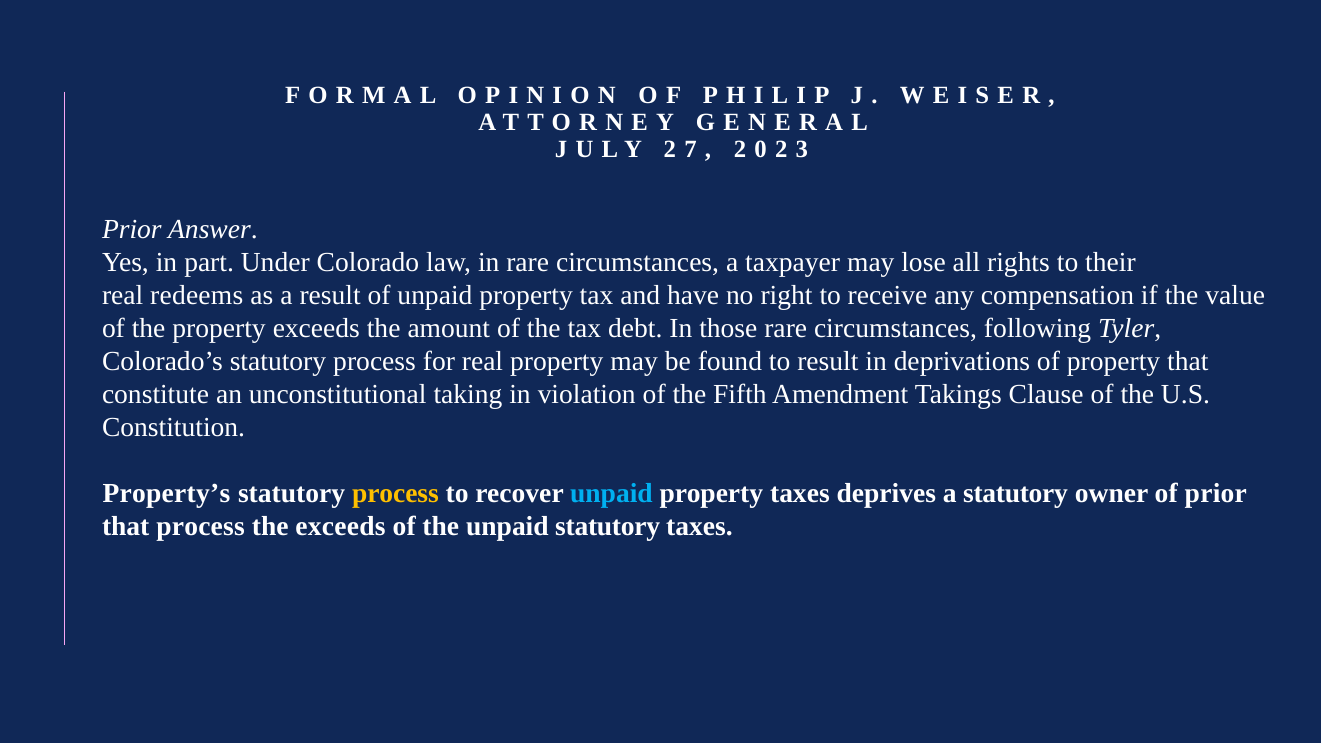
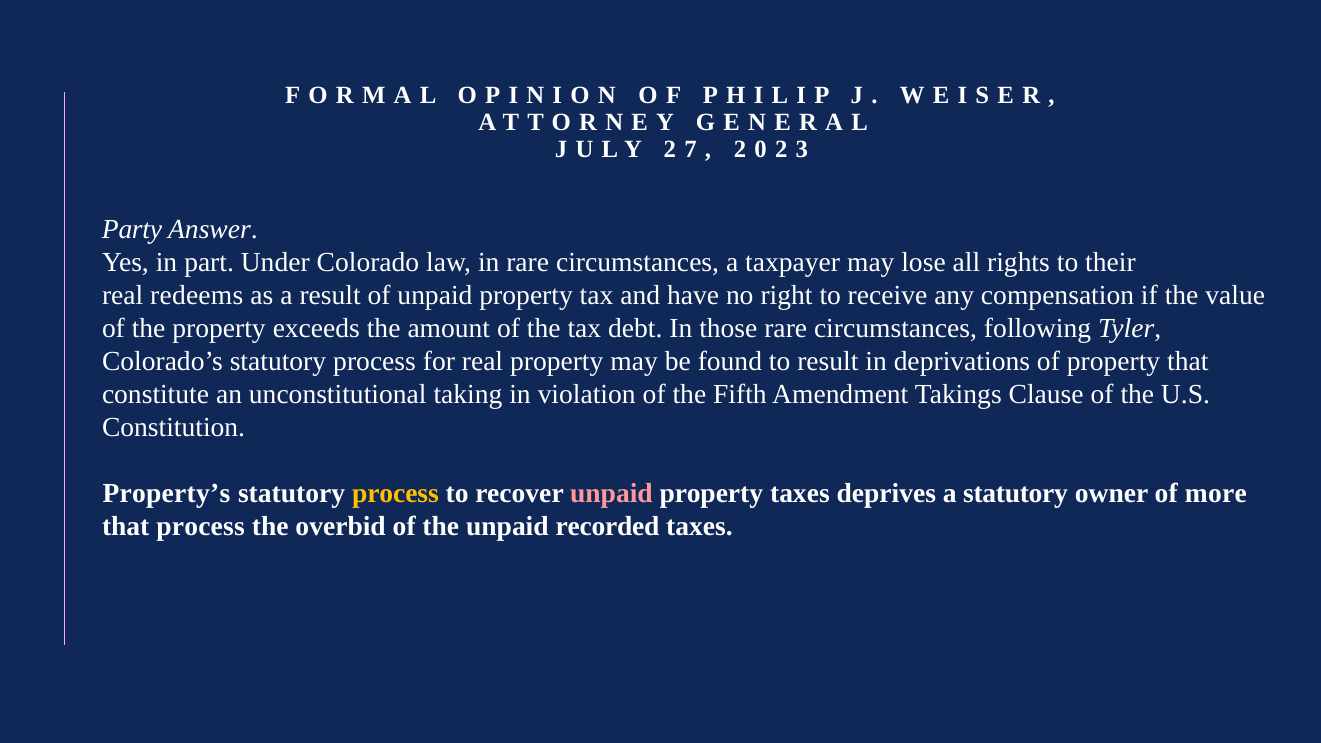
Prior: Prior -> Party (132, 229)
unpaid colour: light blue -> pink (611, 494)
of prior: prior -> more (1216, 494)
exceeds: exceeds -> overbid (341, 527)
unpaid statutory: statutory -> recorded (608, 527)
